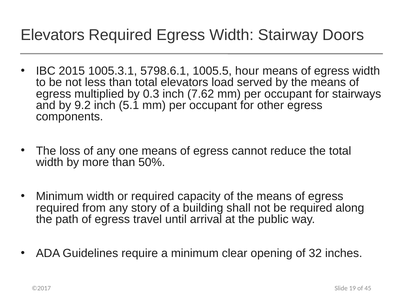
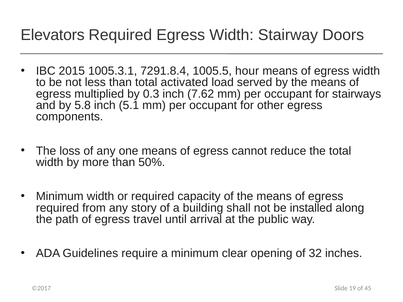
5798.6.1: 5798.6.1 -> 7291.8.4 (165, 71)
total elevators: elevators -> activated (184, 83)
9.2: 9.2 -> 5.8 (83, 105)
be required: required -> installed (311, 208)
